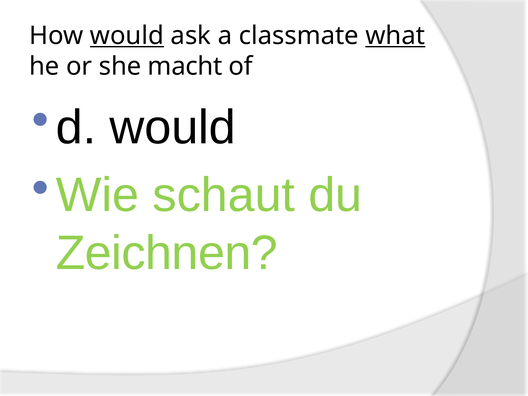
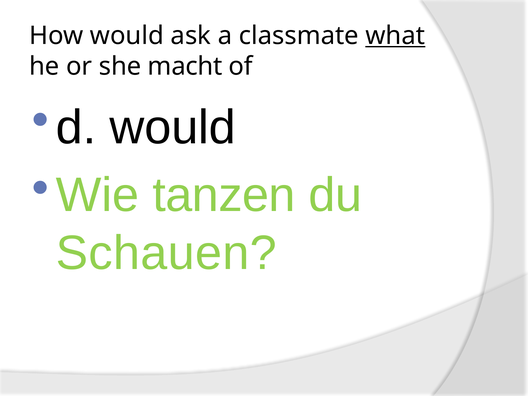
would underline: present -> none (127, 36)
schaut: schaut -> tanzen (224, 195)
Zeichnen: Zeichnen -> Schauen (166, 253)
